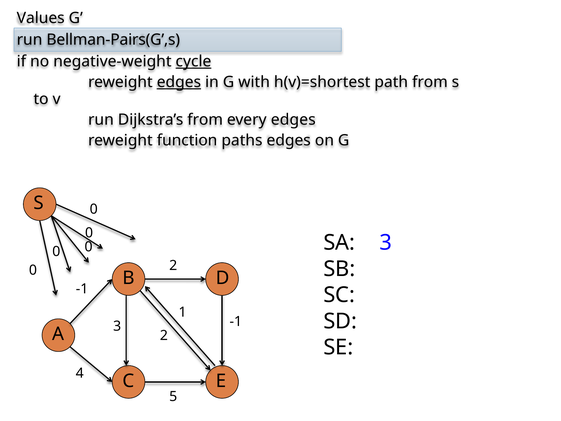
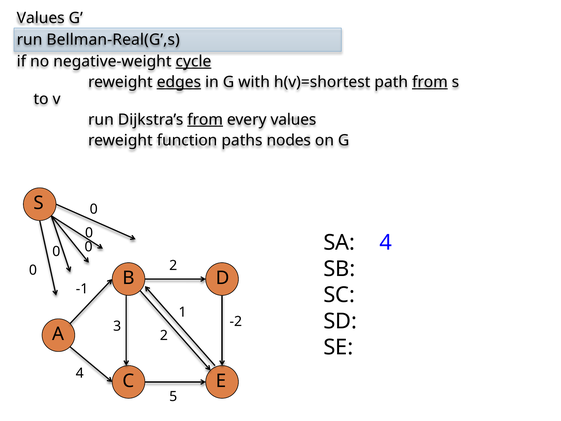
Bellman-Pairs(G’,s: Bellman-Pairs(G’,s -> Bellman-Real(G’,s (113, 40)
from underline: none -> present (430, 82)
from underline: none -> present (205, 120)
every edges: edges -> values (293, 120)
paths edges: edges -> nodes (289, 140)
A 3: 3 -> 4 (386, 242)
-1: -1 -> -2 (236, 321)
